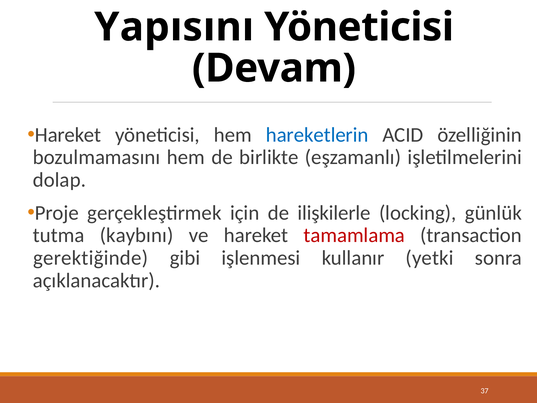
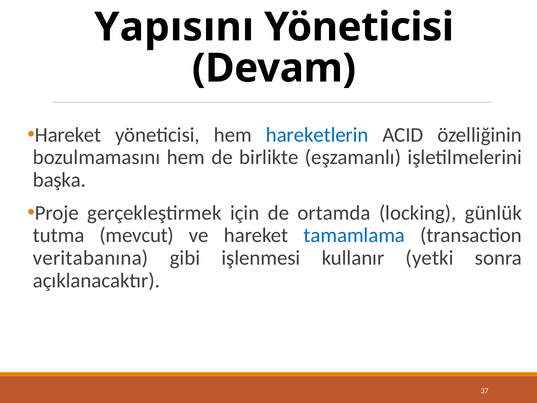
dolap: dolap -> başka (59, 180)
ilişkilerle: ilişkilerle -> ortamda (334, 213)
kaybını: kaybını -> mevcut (137, 235)
tamamlama colour: red -> blue (354, 235)
gerektiğinde: gerektiğinde -> veritabanına (91, 258)
